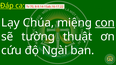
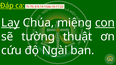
Lạy underline: none -> present (10, 23)
